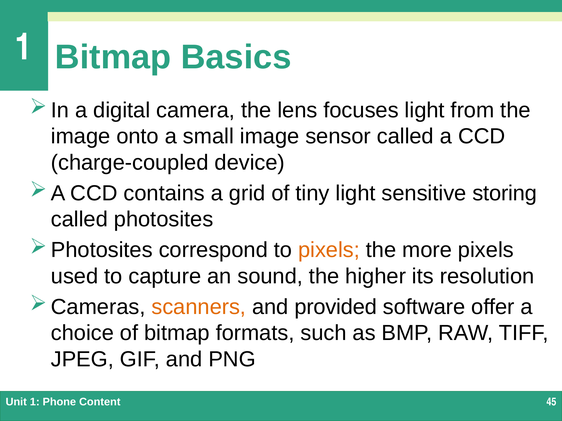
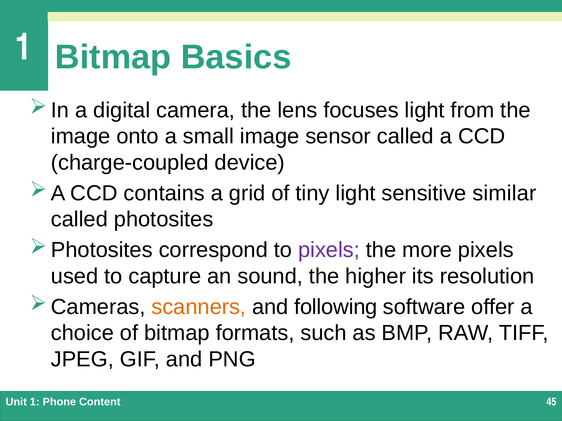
storing: storing -> similar (504, 193)
pixels colour: orange -> purple (329, 250)
provided: provided -> following (336, 307)
